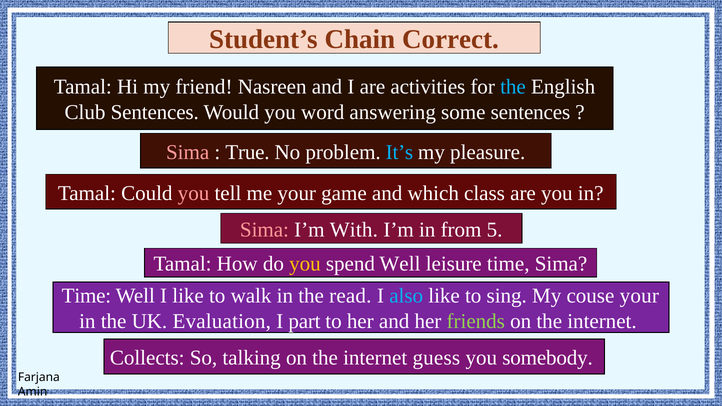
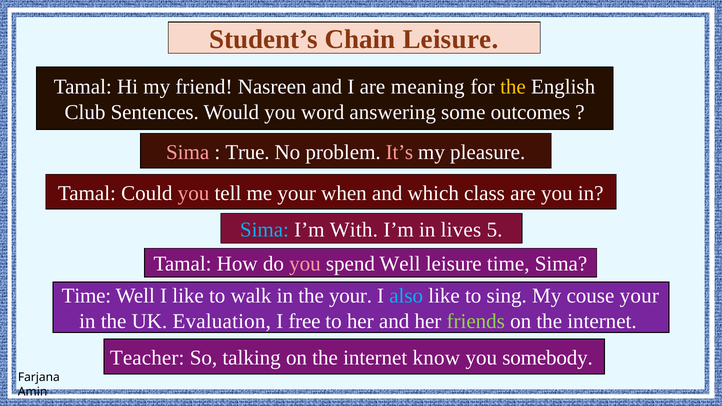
Chain Correct: Correct -> Leisure (451, 40)
activities: activities -> meaning (428, 87)
the colour: light blue -> yellow (513, 87)
some sentences: sentences -> outcomes (530, 112)
It’s colour: light blue -> pink (399, 152)
game: game -> when (344, 193)
Sima colour: pink -> light blue (264, 230)
from: from -> lives (461, 230)
you colour: yellow -> pink (305, 264)
the read: read -> your (351, 296)
part: part -> free (304, 321)
Collects: Collects -> Teacher (147, 358)
guess: guess -> know (436, 358)
